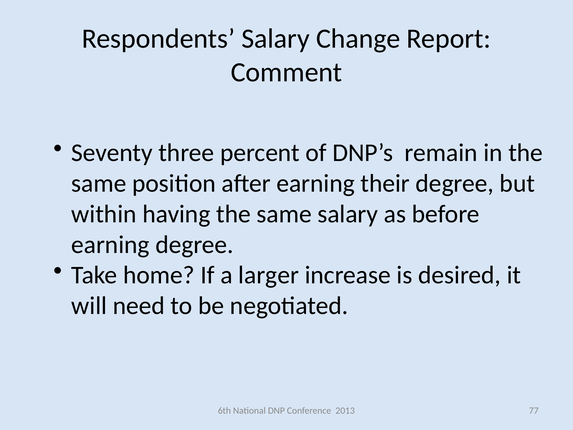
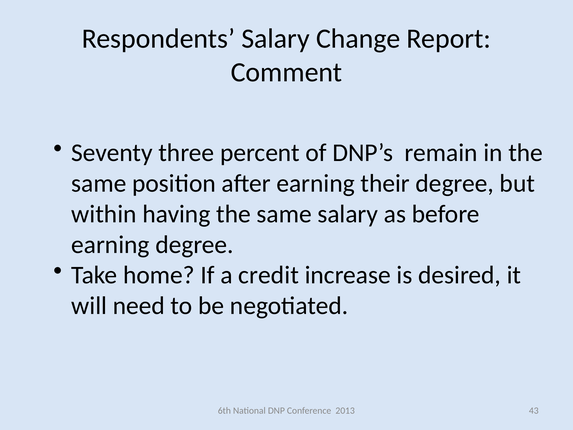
larger: larger -> credit (269, 275)
77: 77 -> 43 (534, 410)
